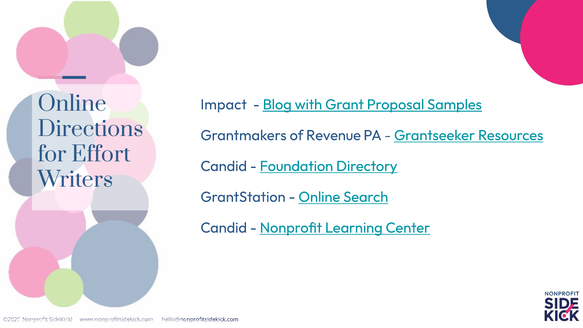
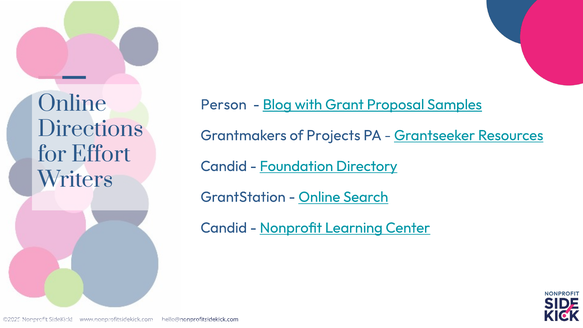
Impact: Impact -> Person (224, 105)
Revenue: Revenue -> Projects (333, 135)
